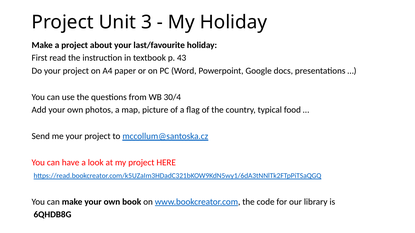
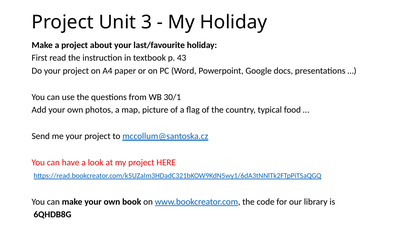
30/4: 30/4 -> 30/1 (172, 97)
